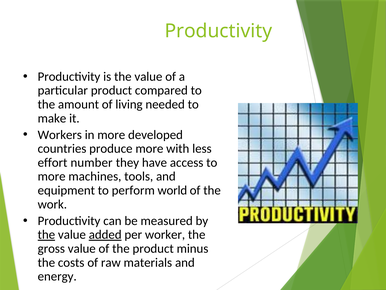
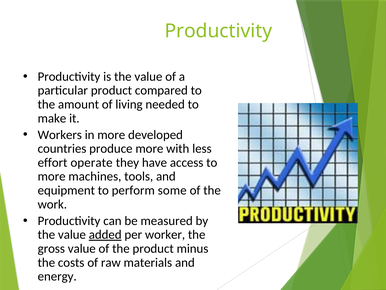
number: number -> operate (92, 162)
world: world -> some (172, 190)
the underline: present -> none (46, 234)
